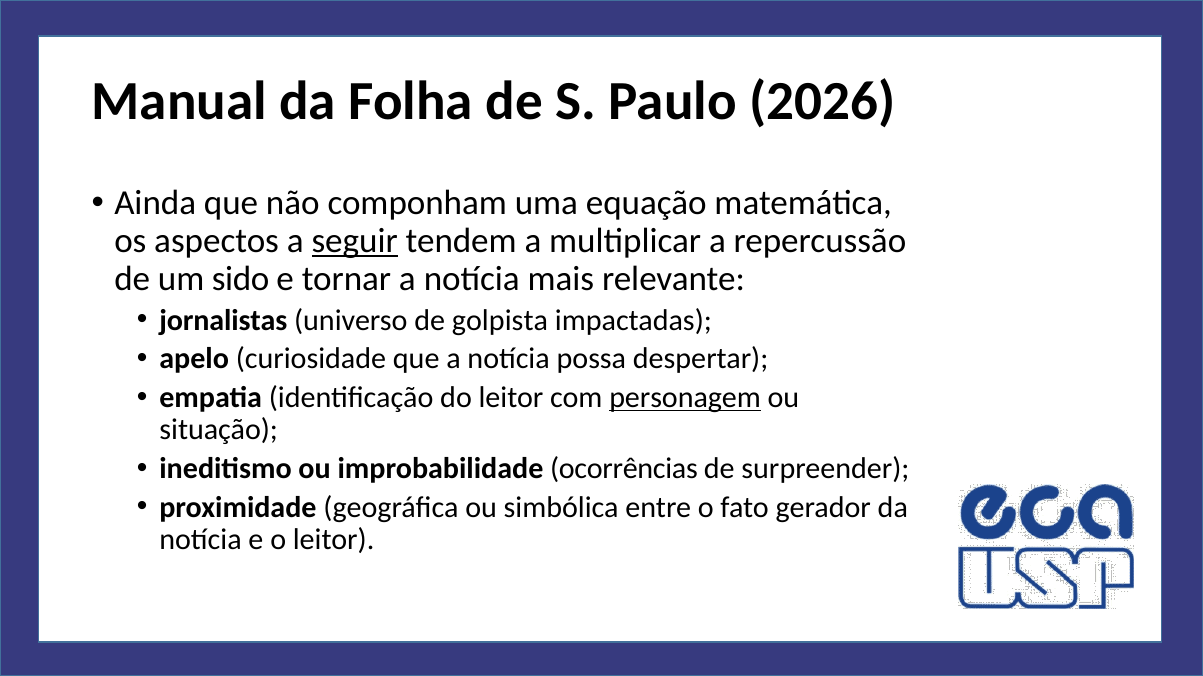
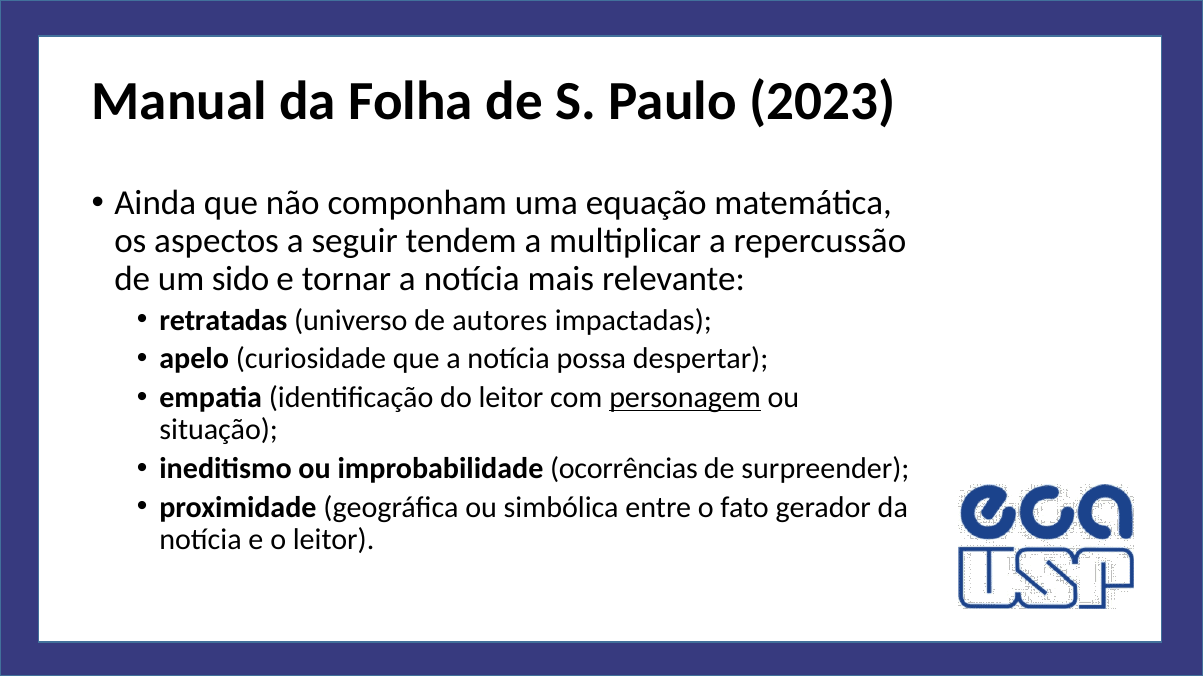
2026: 2026 -> 2023 (822, 101)
seguir underline: present -> none (355, 241)
jornalistas: jornalistas -> retratadas (223, 320)
golpista: golpista -> autores (500, 320)
